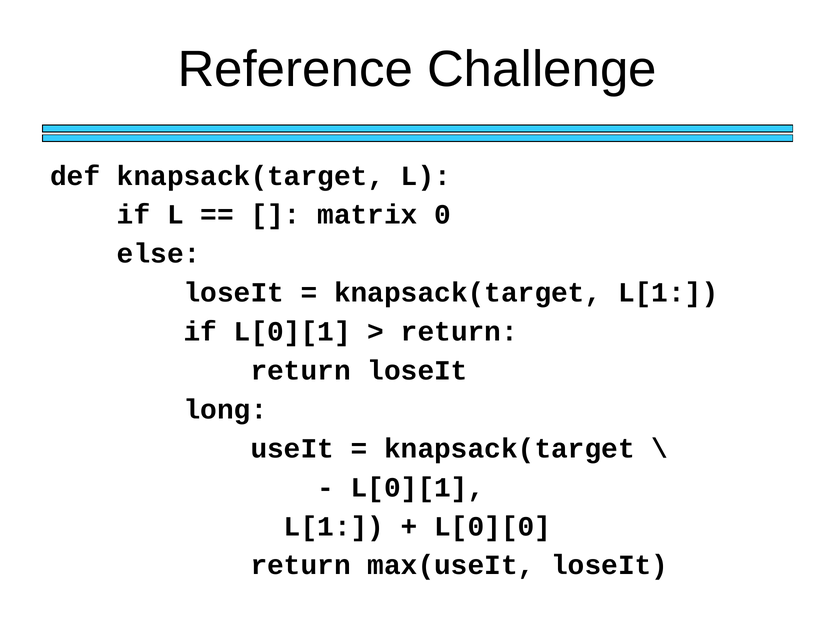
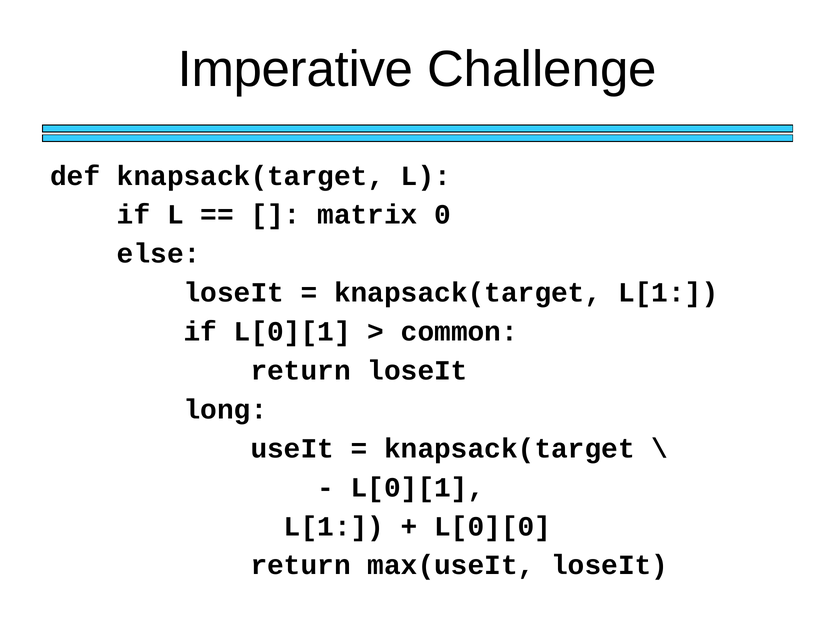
Reference: Reference -> Imperative (295, 70)
return: return -> common (459, 332)
